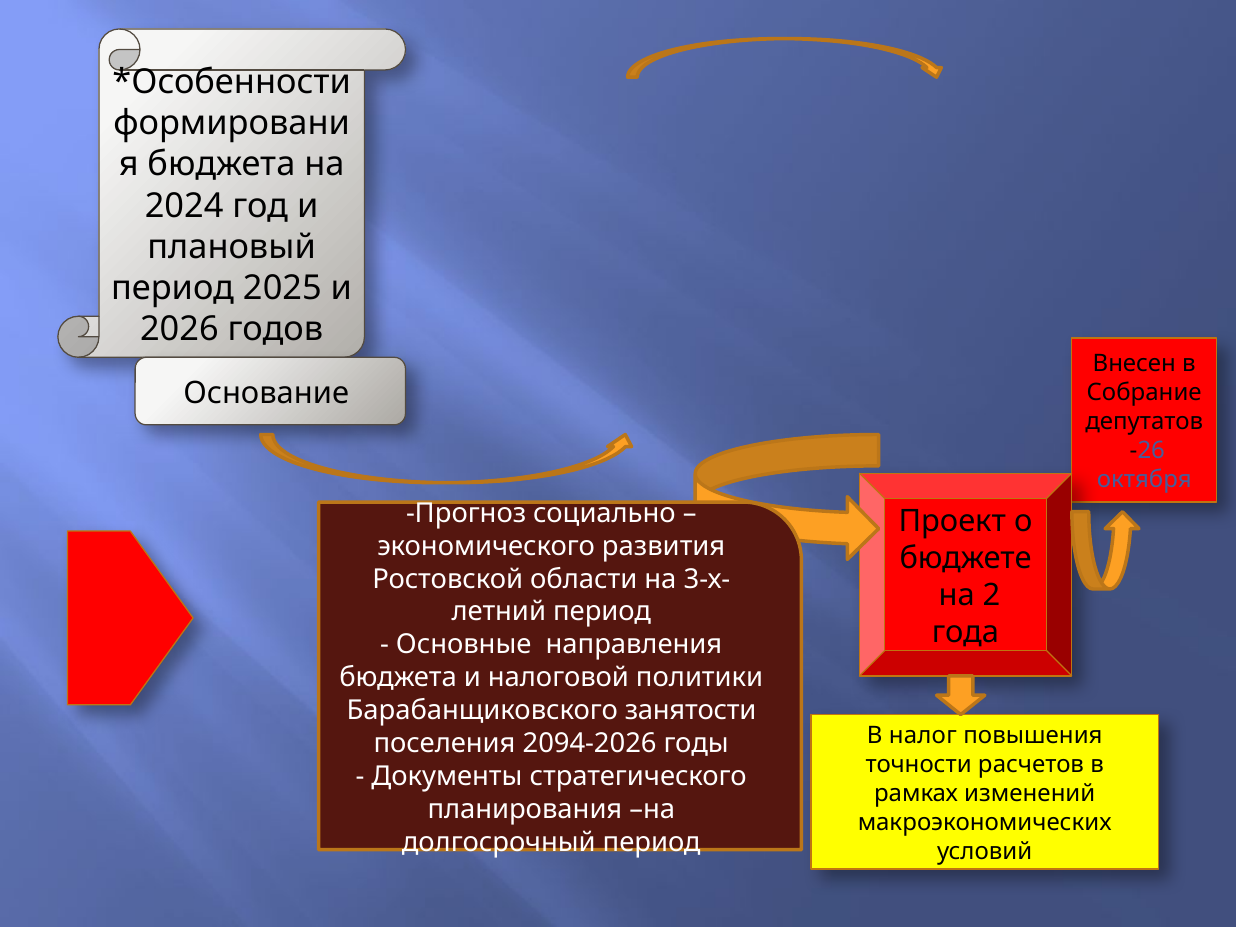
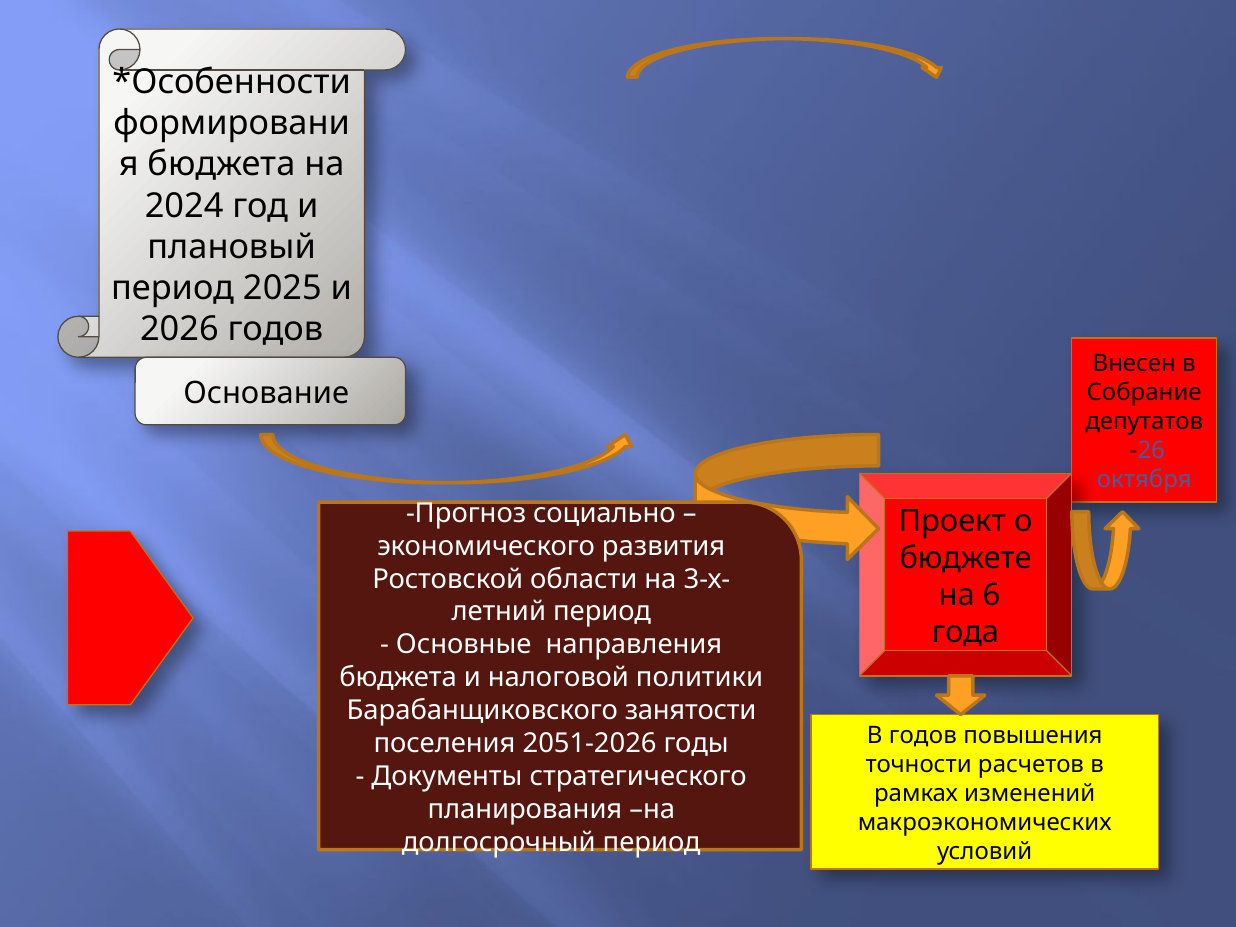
2: 2 -> 6 (992, 595)
В налог: налог -> годов (923, 736)
2094-2026: 2094-2026 -> 2051-2026 (590, 744)
